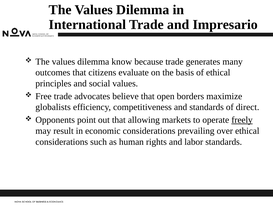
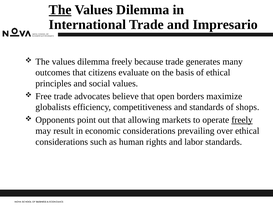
The underline: none -> present (60, 10)
dilemma know: know -> freely (122, 62)
direct: direct -> shops (248, 107)
